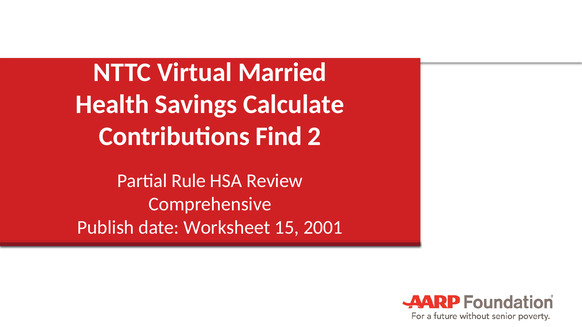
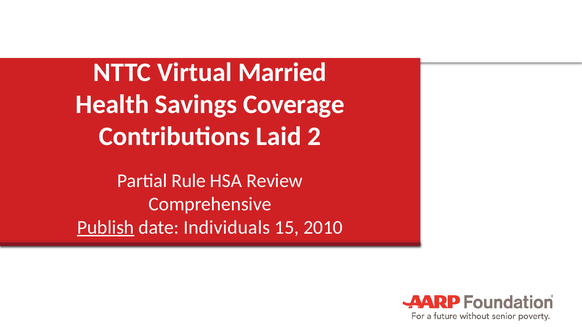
Calculate: Calculate -> Coverage (294, 104)
Find: Find -> Laid (279, 136)
Publish underline: none -> present (106, 228)
Worksheet: Worksheet -> Individuals (227, 228)
2001: 2001 -> 2010 (323, 228)
